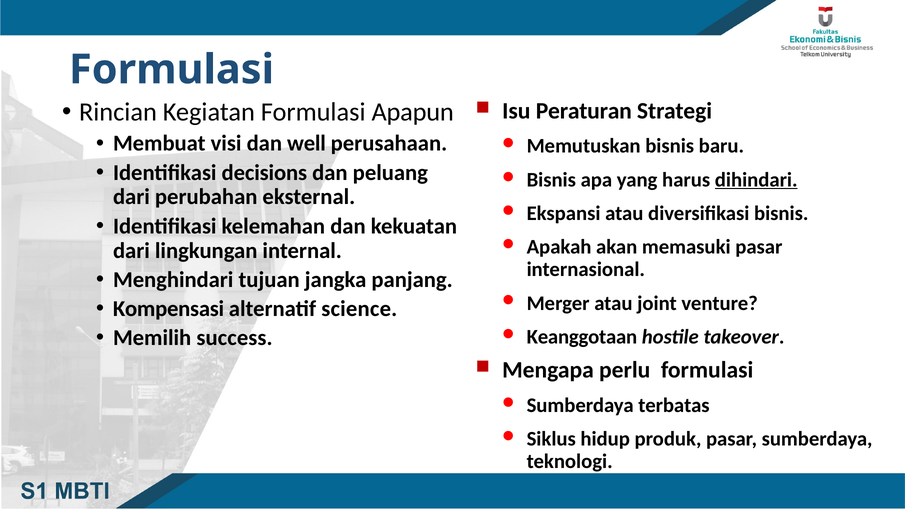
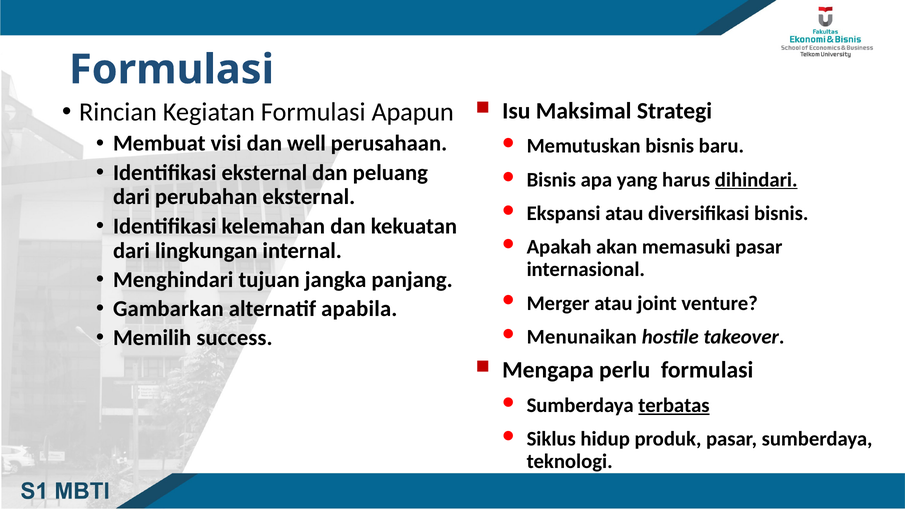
Peraturan: Peraturan -> Maksimal (584, 111)
Identifikasi decisions: decisions -> eksternal (264, 173)
Kompensasi: Kompensasi -> Gambarkan (168, 309)
science: science -> apabila (359, 309)
Keanggotaan: Keanggotaan -> Menunaikan (582, 337)
terbatas underline: none -> present (674, 405)
